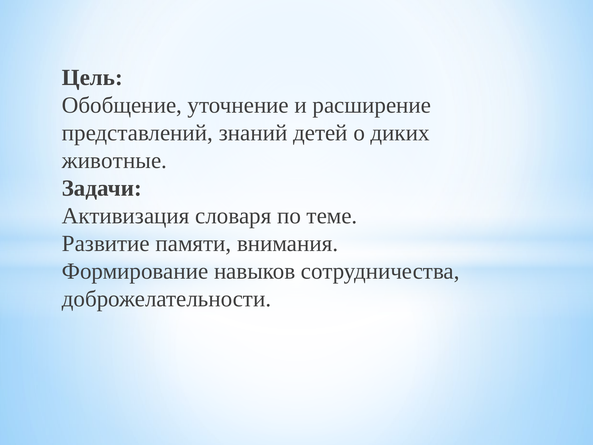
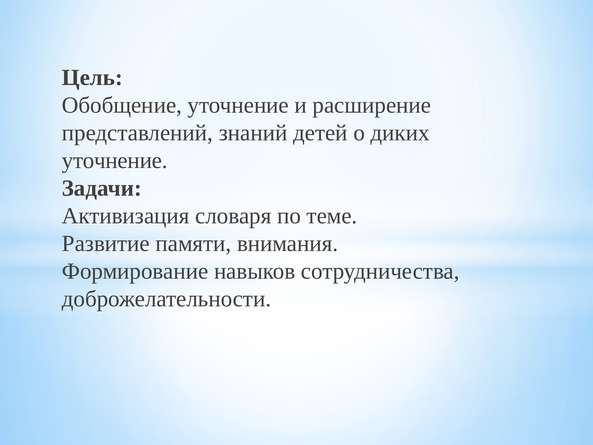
животные: животные -> уточнение (115, 160)
